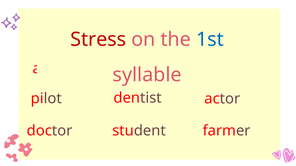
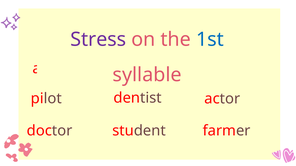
Stress colour: red -> purple (98, 39)
